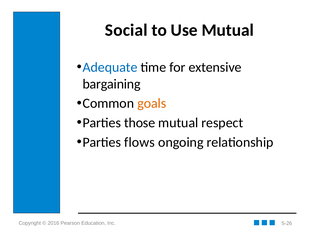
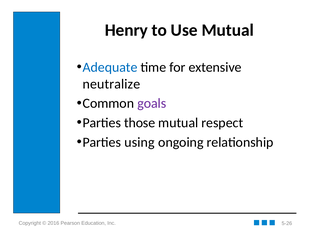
Social: Social -> Henry (126, 30)
bargaining: bargaining -> neutralize (111, 84)
goals colour: orange -> purple (152, 103)
flows: flows -> using (140, 142)
